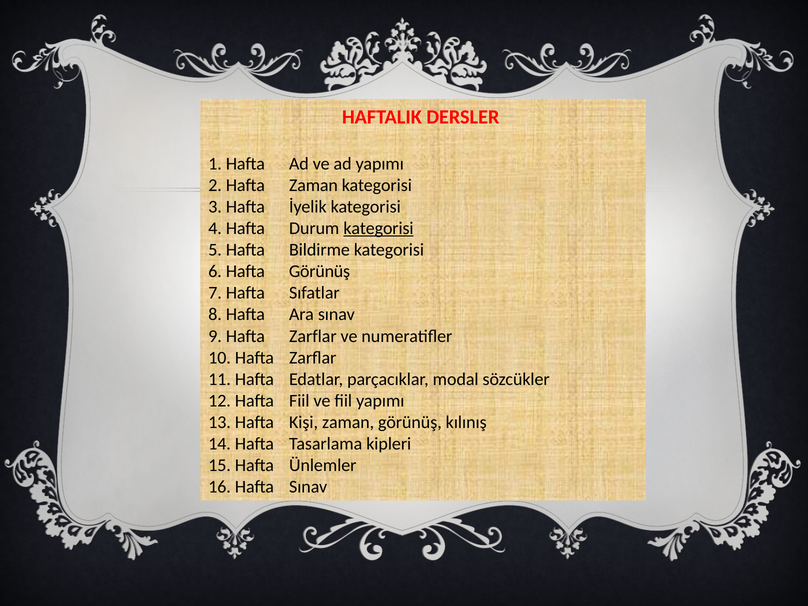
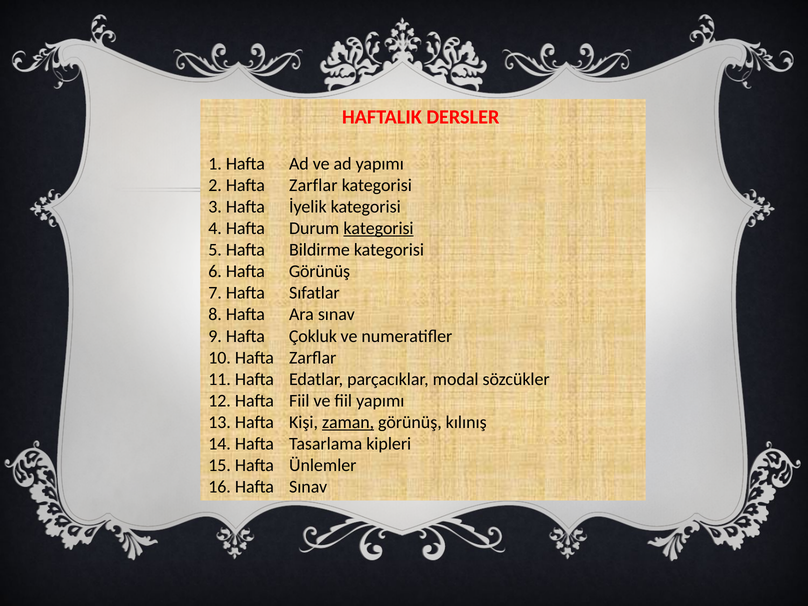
2 Hafta Zaman: Zaman -> Zarflar (313, 185)
9 Hafta Zarflar: Zarflar -> Çokluk (313, 336)
zaman underline: none -> present (348, 422)
